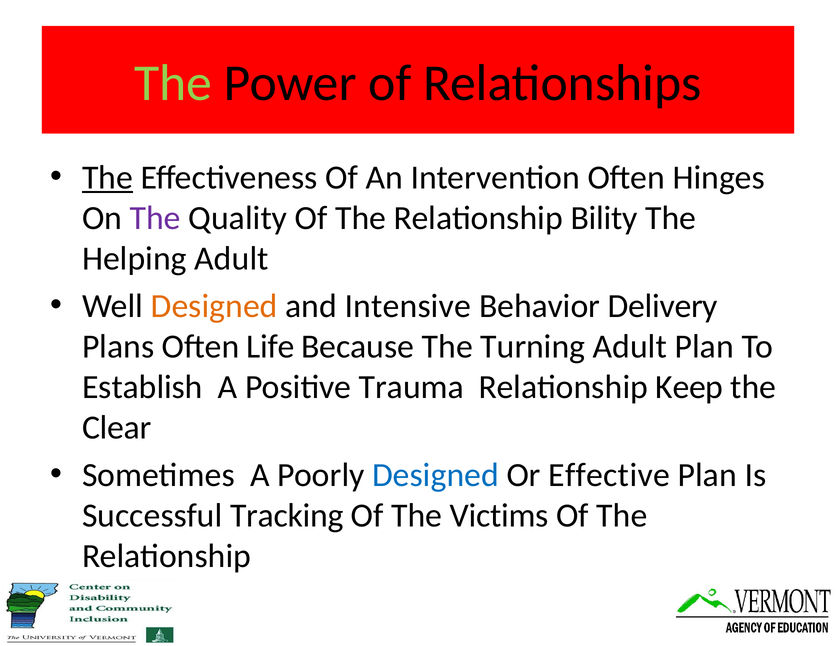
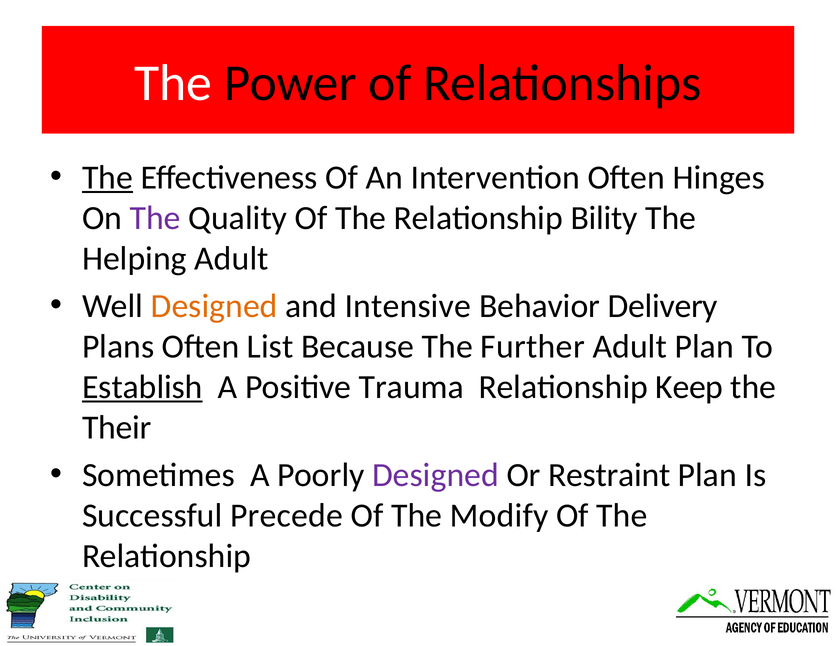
The colour: light green -> white (173, 83)
Life: Life -> List (270, 347)
Turning: Turning -> Further (533, 347)
Establish underline: none -> present (142, 387)
Clear: Clear -> Their (117, 428)
Designed colour: blue -> purple (436, 475)
Effective: Effective -> Restraint (609, 475)
Tracking: Tracking -> Precede (287, 515)
Victims: Victims -> Modify (499, 515)
